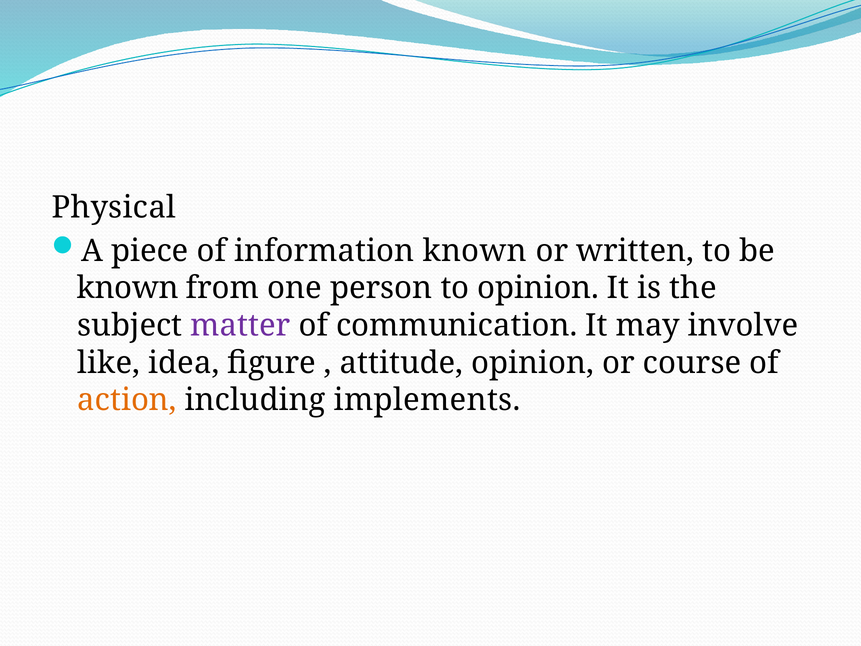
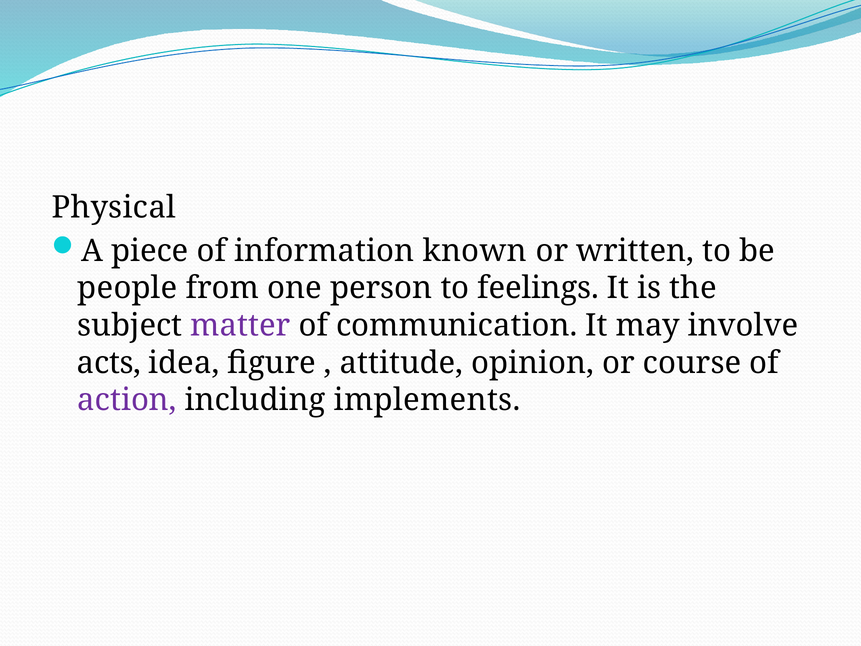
known: known -> people (127, 288)
to opinion: opinion -> feelings (538, 288)
like: like -> acts (109, 363)
action colour: orange -> purple (127, 400)
